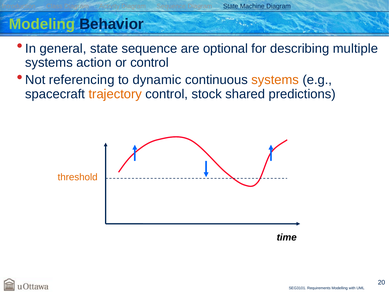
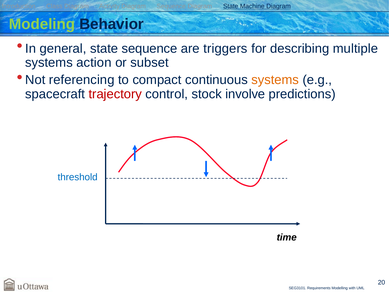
optional: optional -> triggers (225, 49)
or control: control -> subset (149, 63)
dynamic: dynamic -> compact (157, 80)
trajectory colour: orange -> red (115, 94)
shared: shared -> involve (245, 94)
threshold colour: orange -> blue (78, 177)
